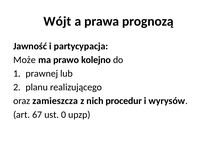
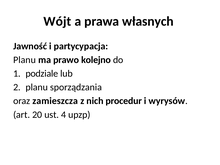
prognozą: prognozą -> własnych (148, 21)
Może: Może -> Planu (25, 60)
prawnej: prawnej -> podziale (42, 74)
realizującego: realizującego -> sporządzania (76, 87)
67: 67 -> 20 (37, 115)
0: 0 -> 4 (64, 115)
